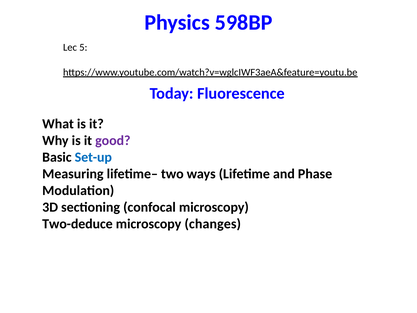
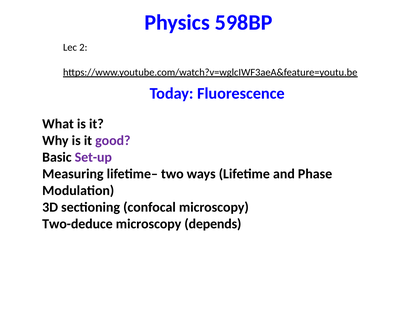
5: 5 -> 2 (83, 47)
Set-up colour: blue -> purple (93, 157)
changes: changes -> depends (213, 224)
